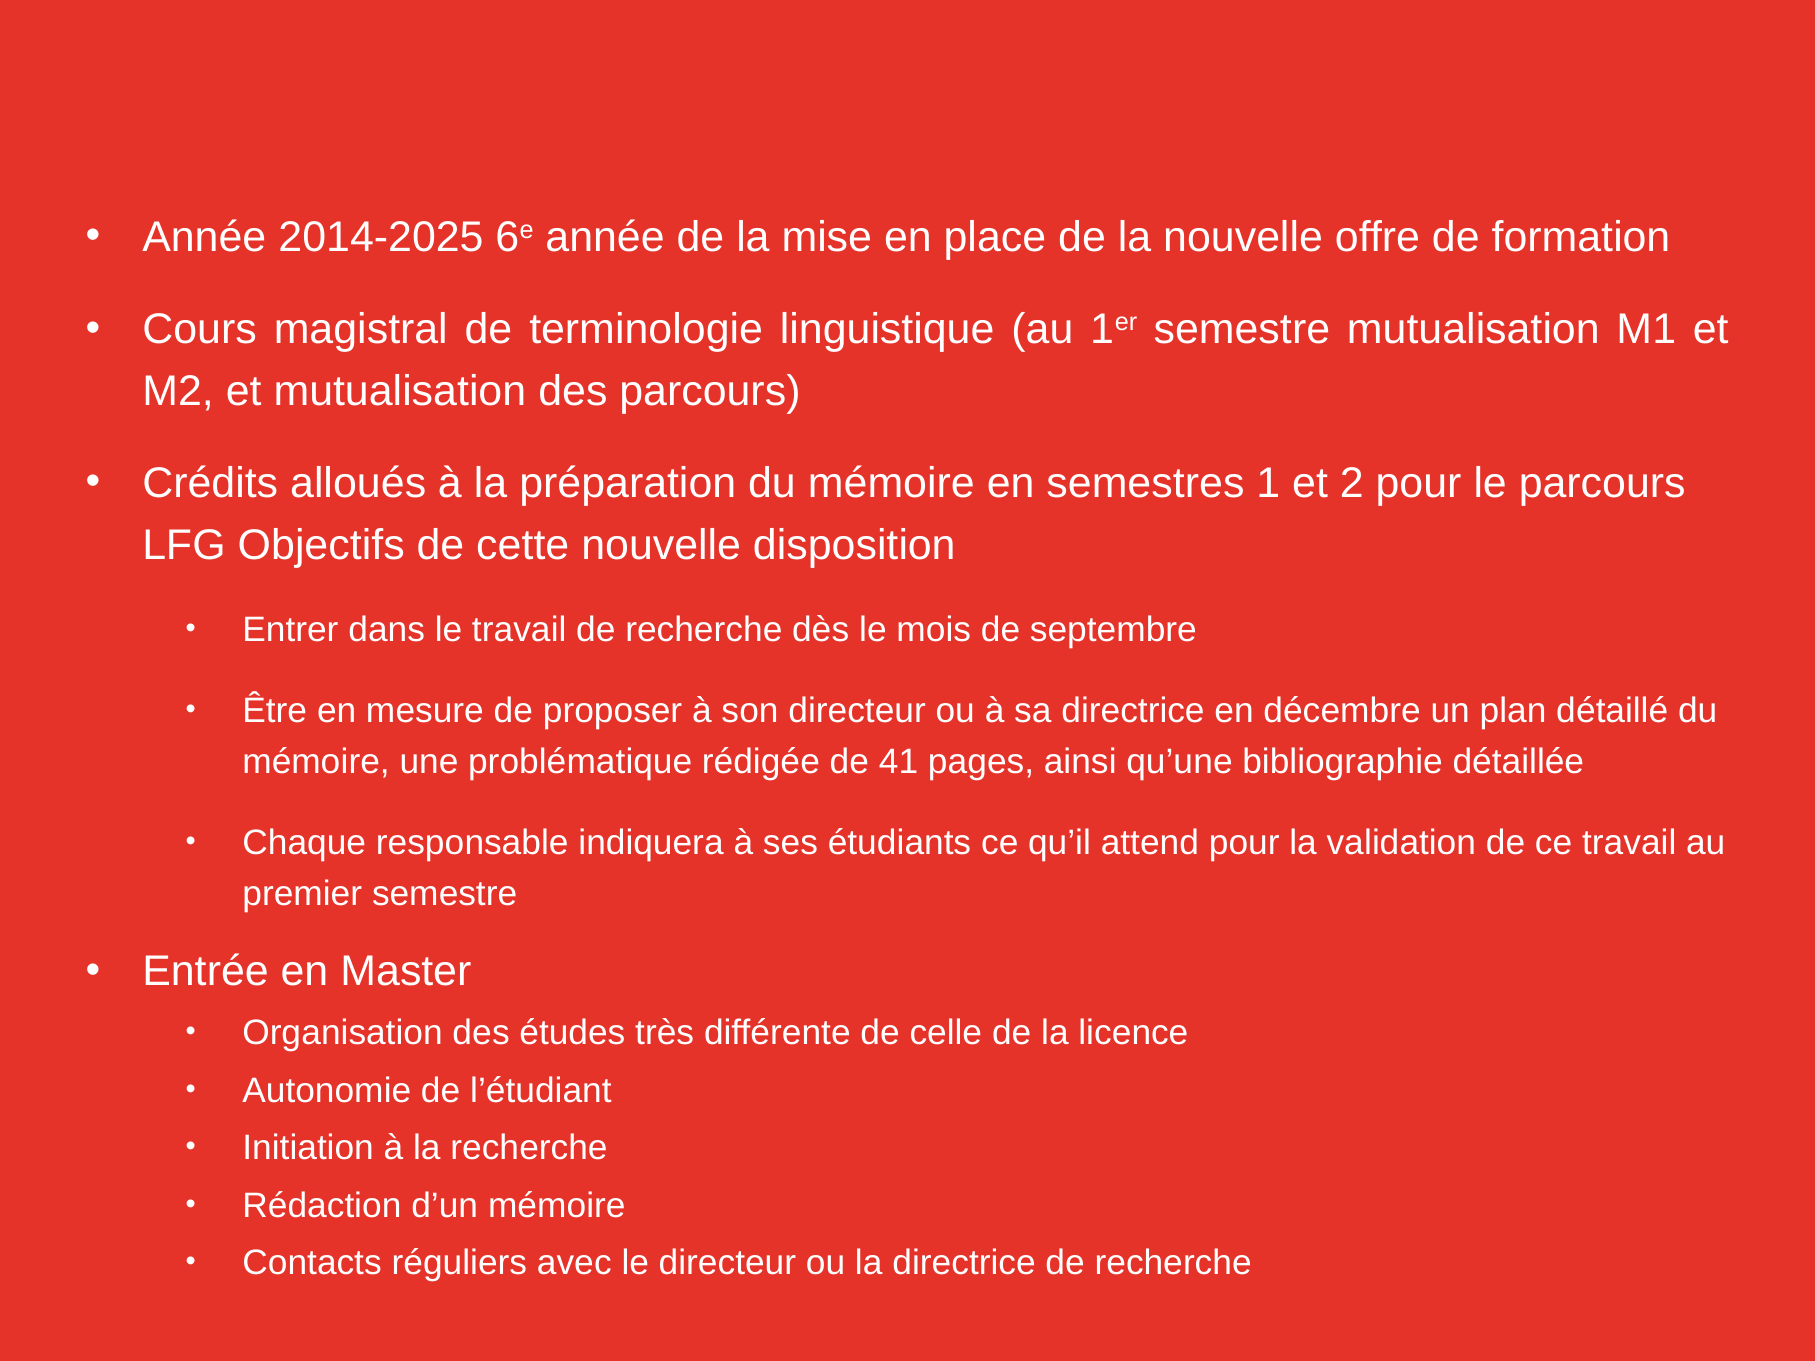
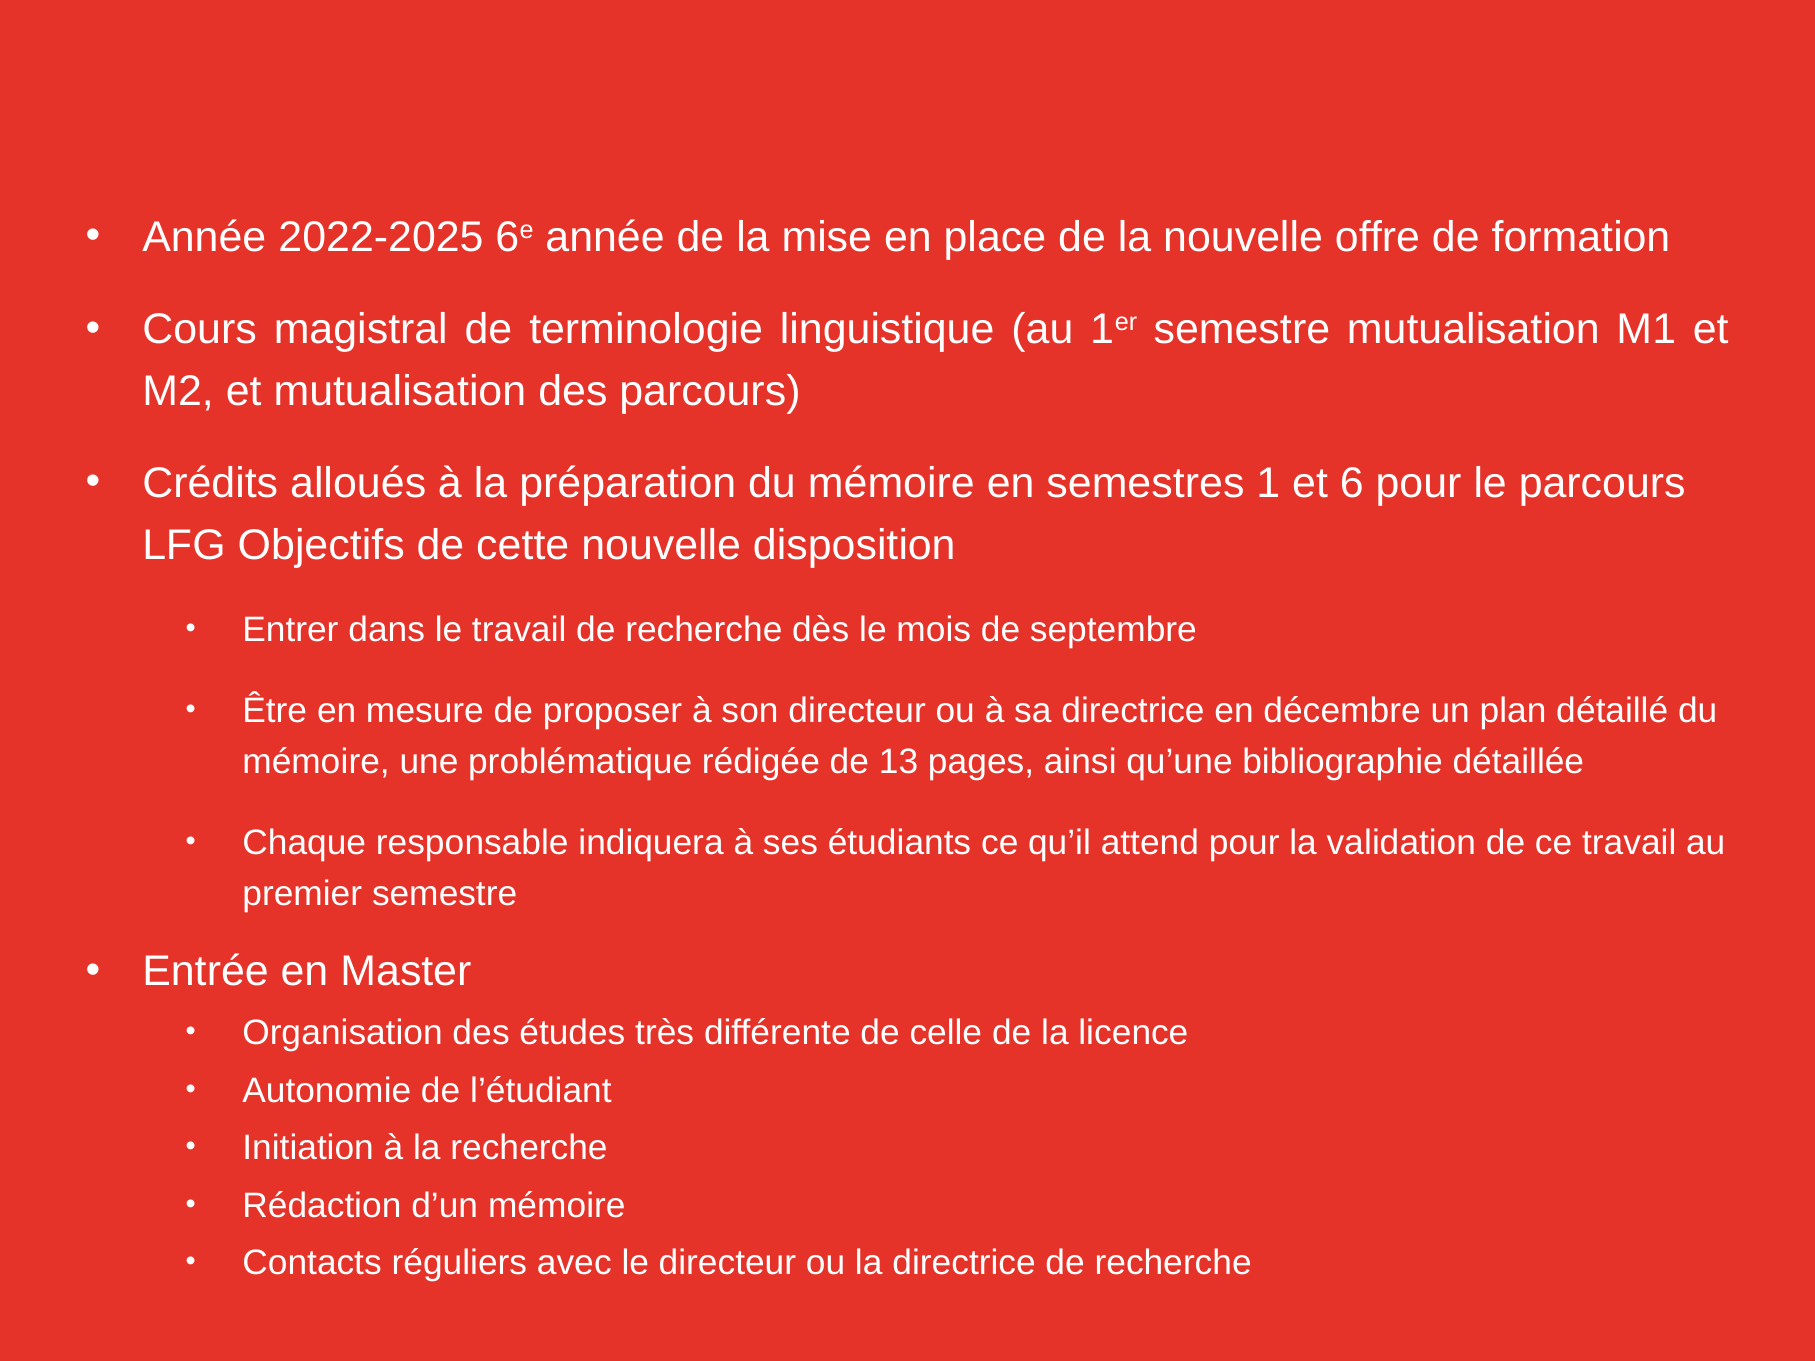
2014-2025: 2014-2025 -> 2022-2025 (381, 238)
2: 2 -> 6 (1352, 483)
41: 41 -> 13 (899, 762)
